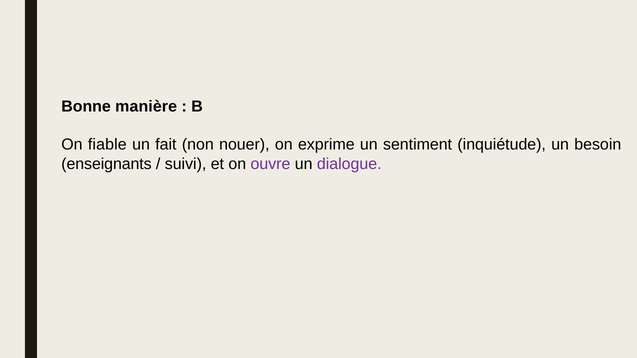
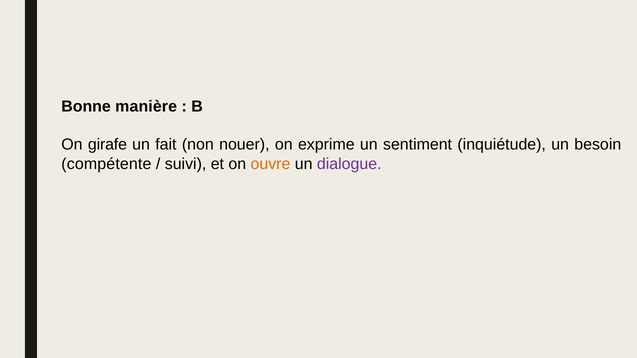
fiable: fiable -> girafe (107, 145)
enseignants: enseignants -> compétente (106, 164)
ouvre colour: purple -> orange (270, 164)
